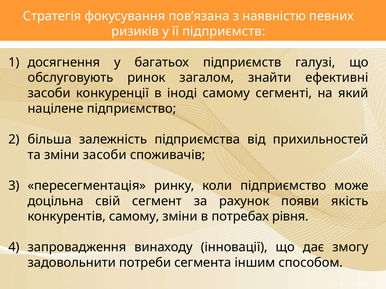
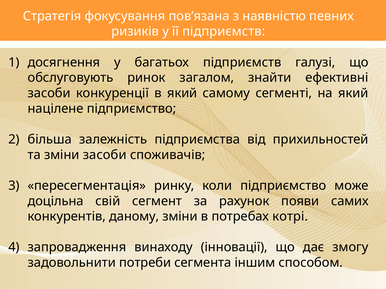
в іноді: іноді -> який (182, 93)
якість: якість -> самих (350, 201)
конкурентів самому: самому -> даному (134, 217)
рівня: рівня -> котрі (290, 217)
